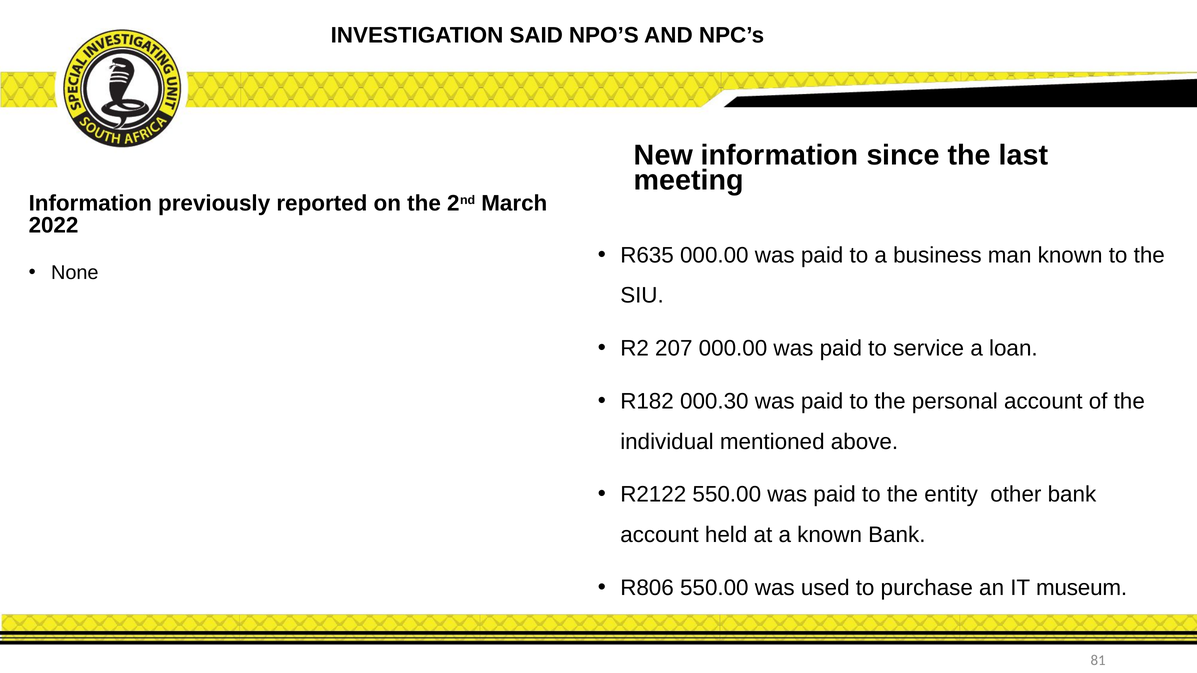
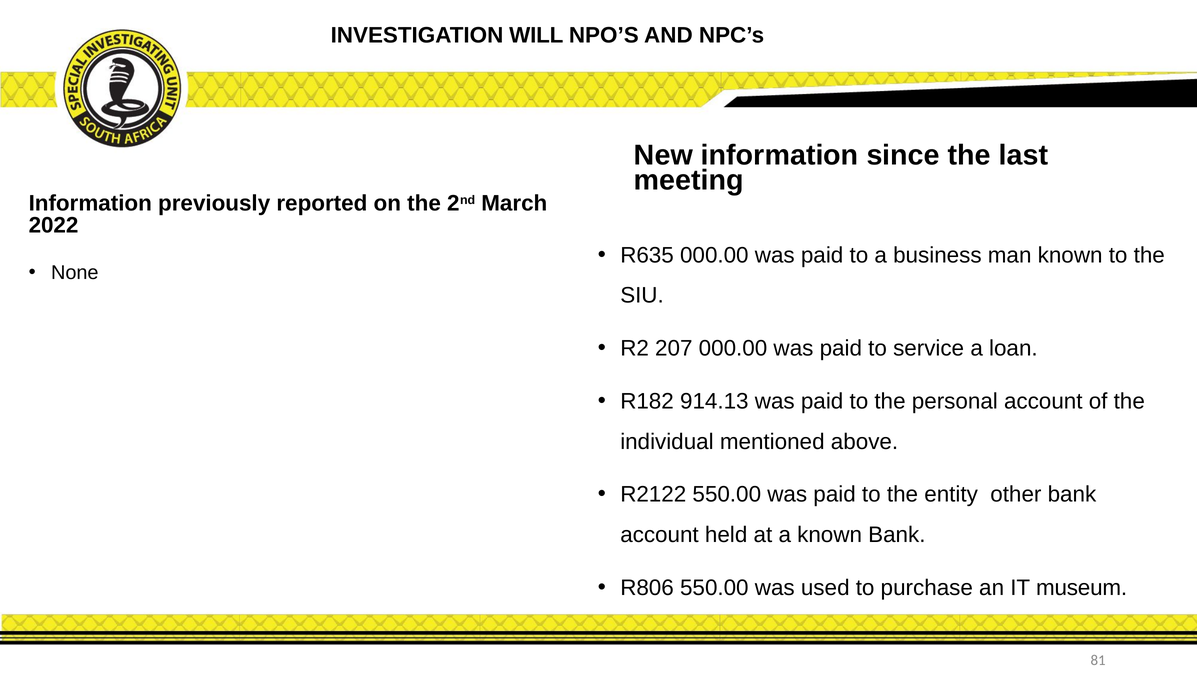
SAID: SAID -> WILL (536, 35)
000.30: 000.30 -> 914.13 (714, 401)
